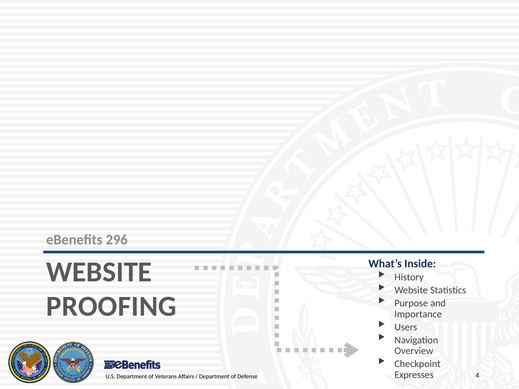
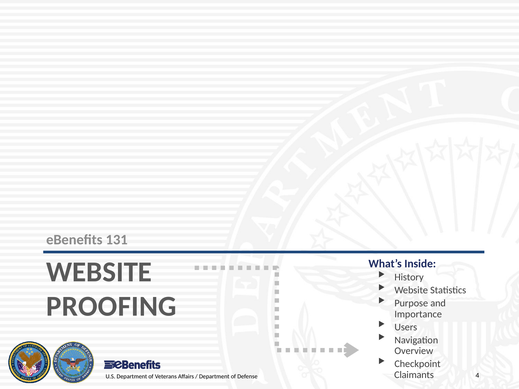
296: 296 -> 131 (117, 240)
Expresses: Expresses -> Claimants (414, 375)
